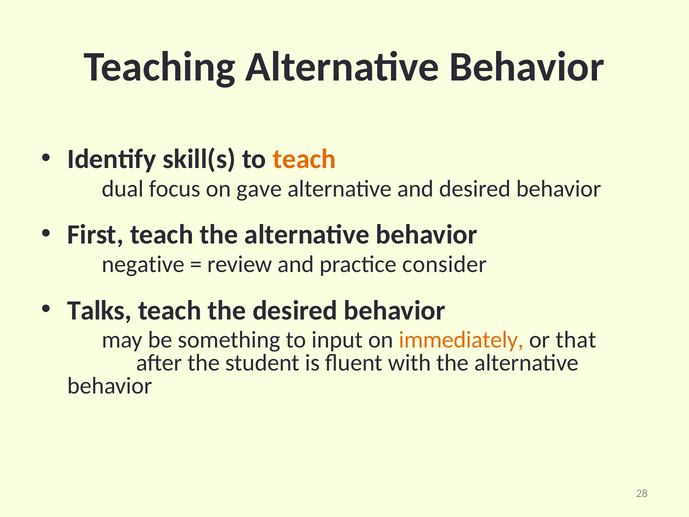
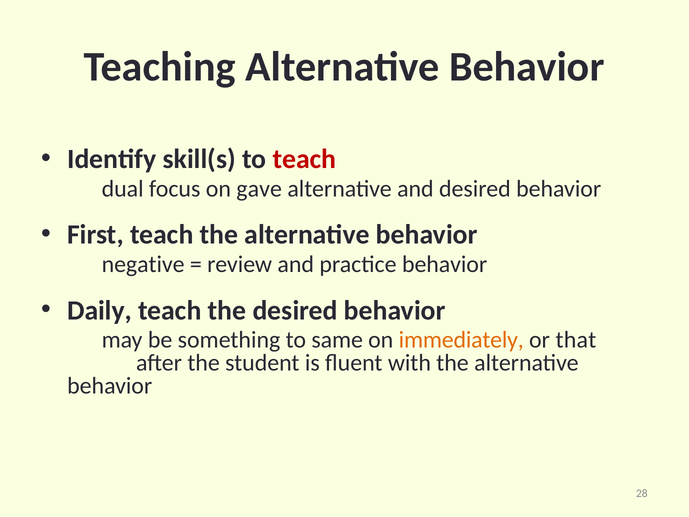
teach colour: orange -> red (304, 159)
practice consider: consider -> behavior (445, 264)
Talks: Talks -> Daily (100, 310)
input: input -> same (337, 340)
